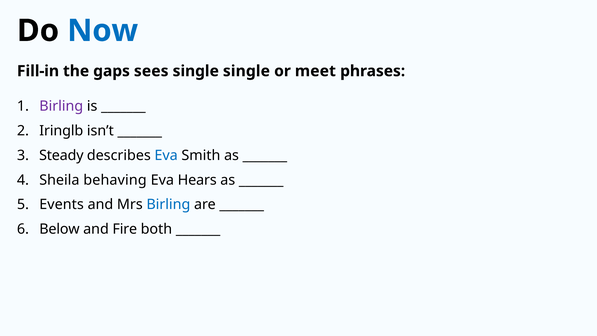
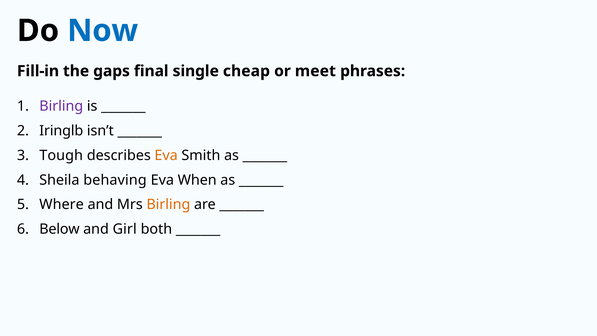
sees: sees -> final (151, 71)
single single: single -> cheap (246, 71)
Steady: Steady -> Tough (61, 155)
Eva colour: blue -> orange (166, 155)
Hears: Hears -> When (197, 180)
Events: Events -> Where (62, 204)
Birling colour: blue -> orange (168, 204)
Fire: Fire -> Girl (125, 229)
